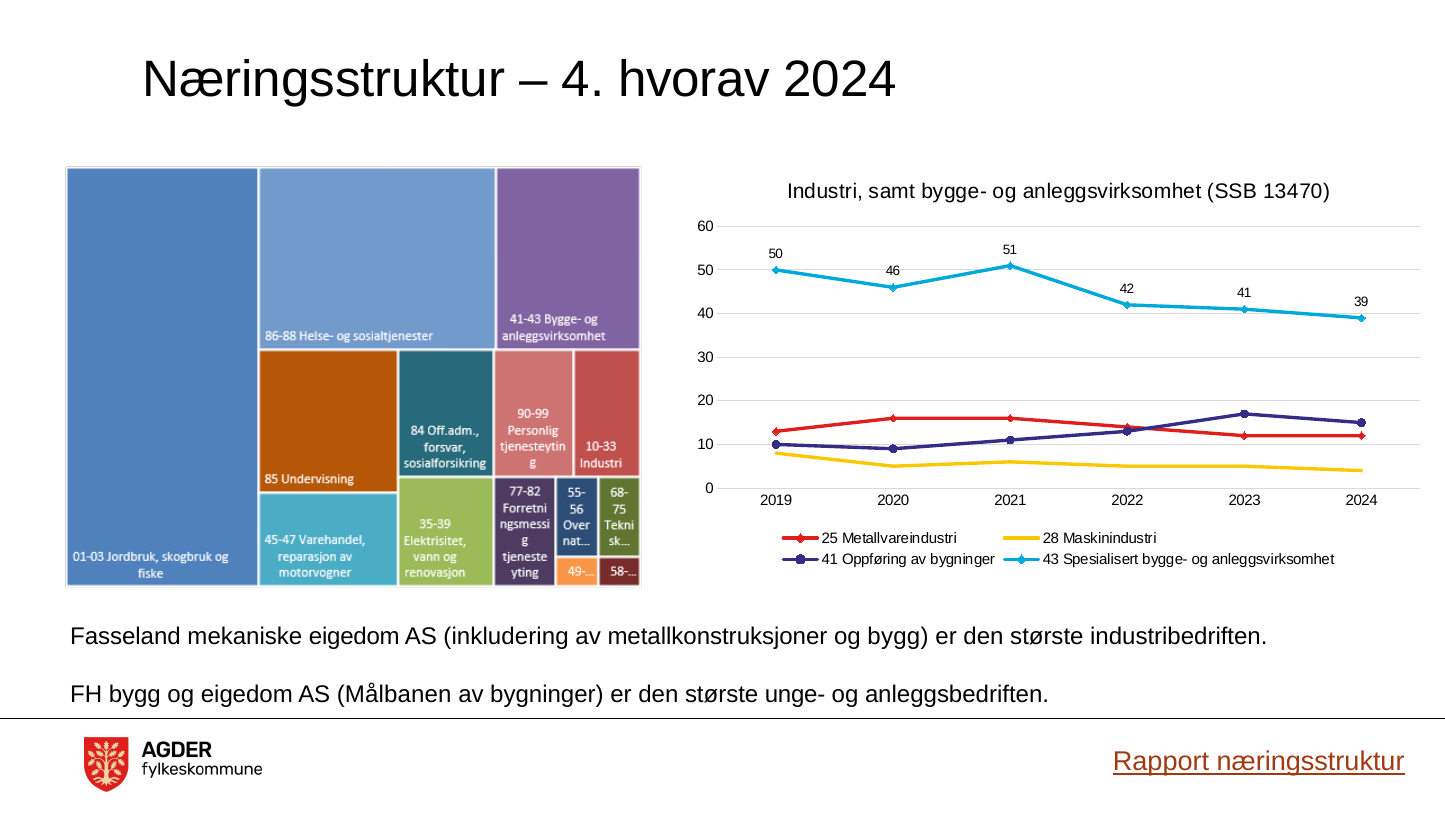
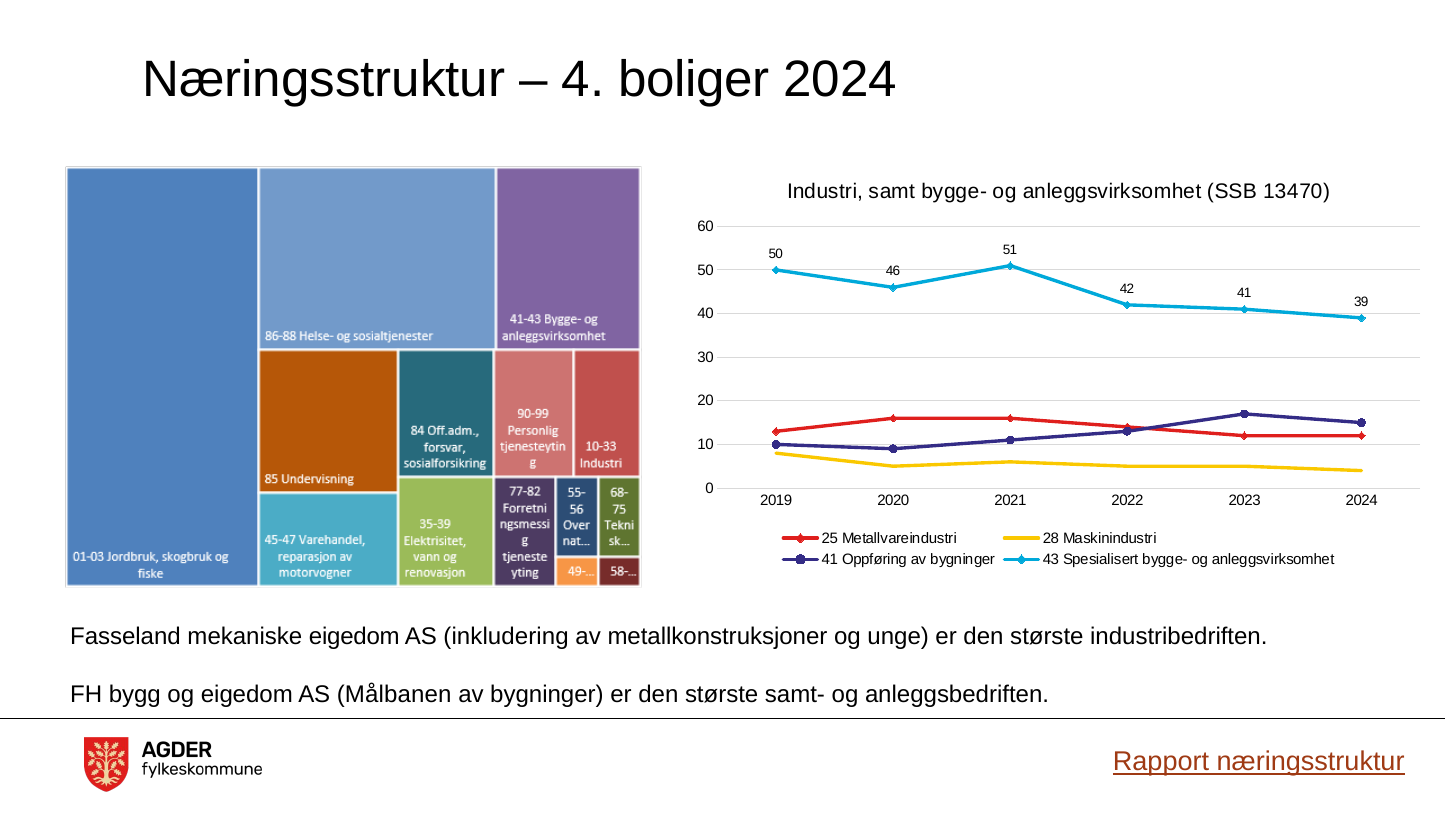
hvorav: hvorav -> boliger (694, 79)
og bygg: bygg -> unge (898, 637)
unge-: unge- -> samt- (795, 694)
